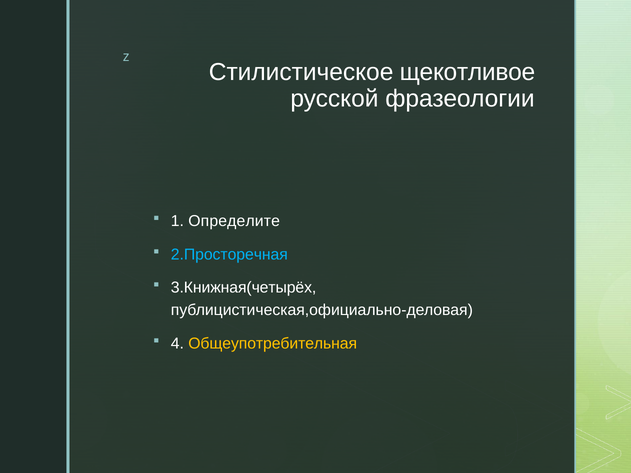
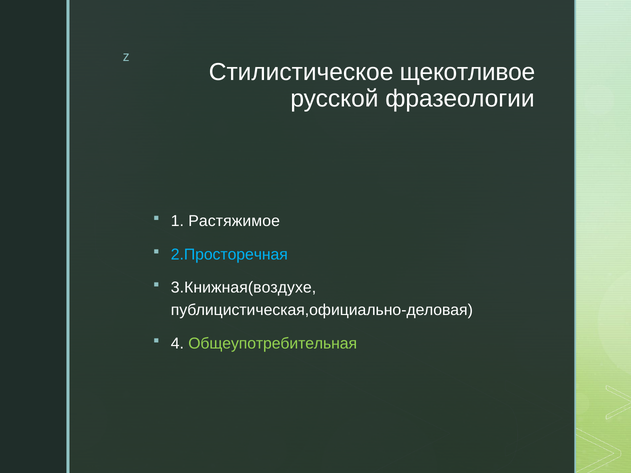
Определите: Определите -> Растяжимое (234, 221)
3.Книжная(четырёх: 3.Книжная(четырёх -> 3.Книжная(воздухе (244, 288)
Общеупотребительная colour: yellow -> light green (273, 344)
